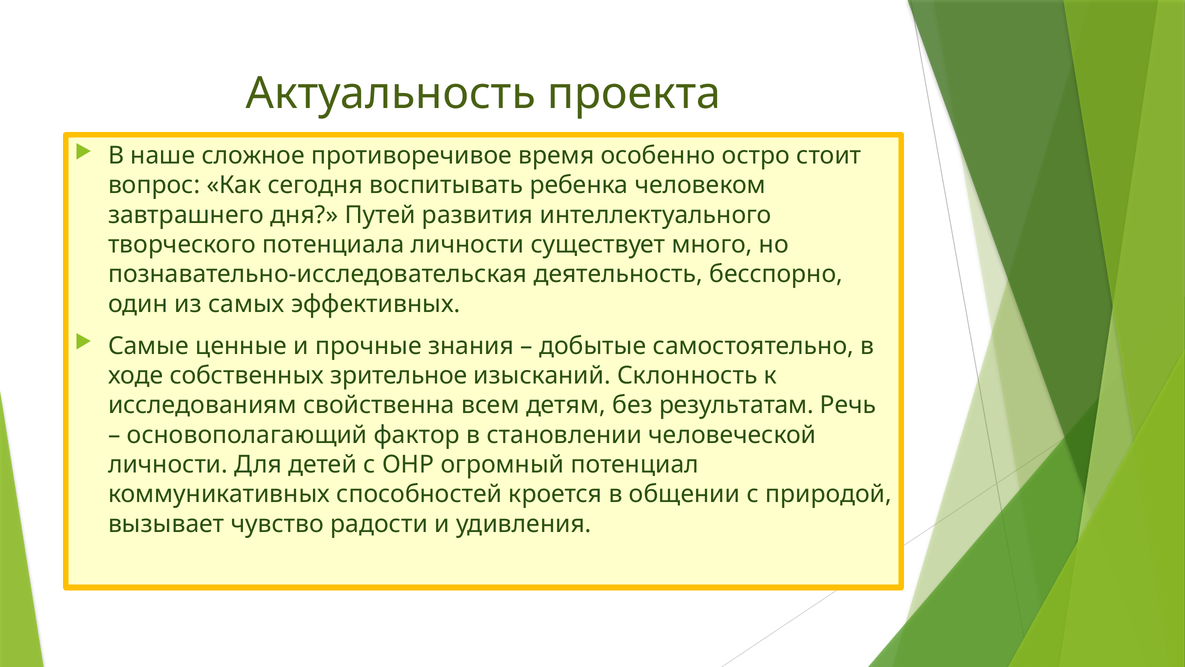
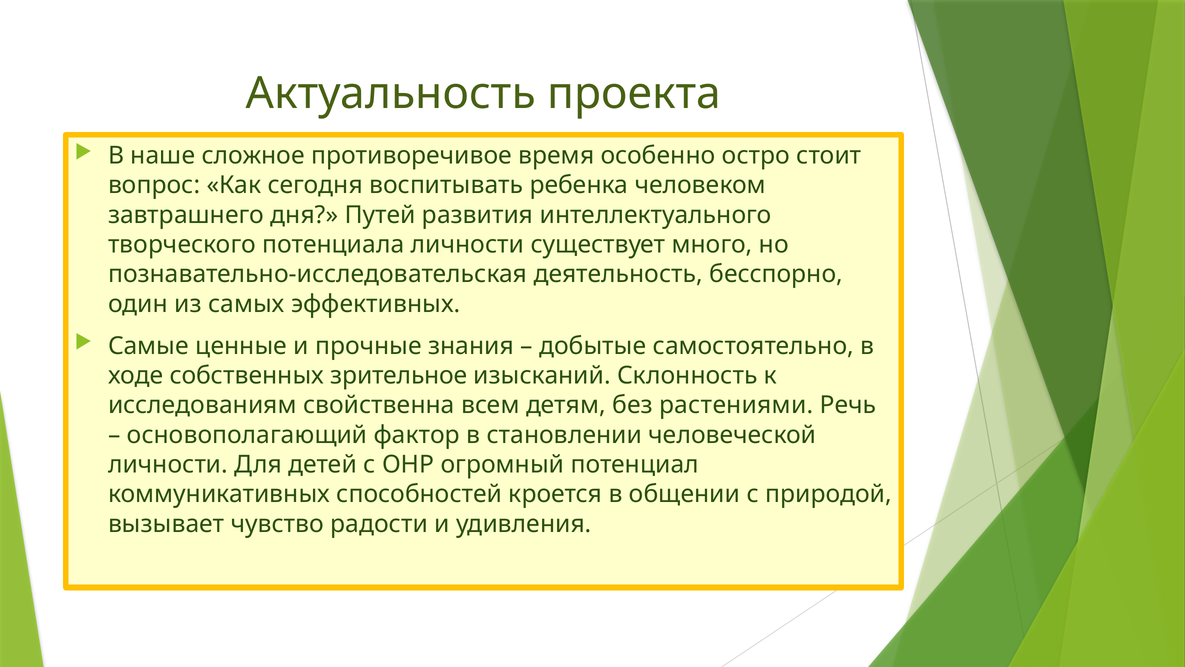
результатам: результатам -> растениями (736, 405)
